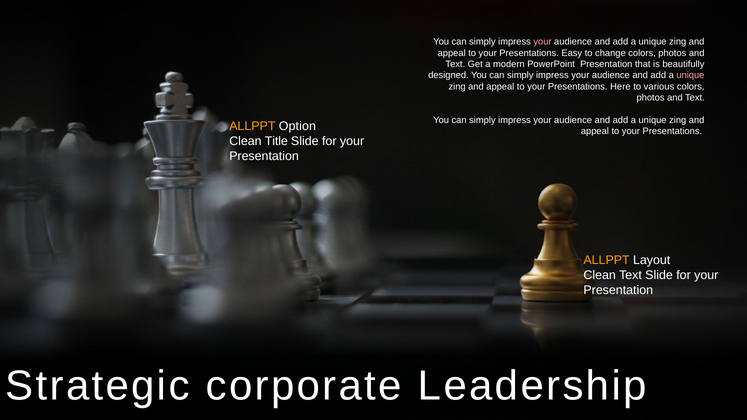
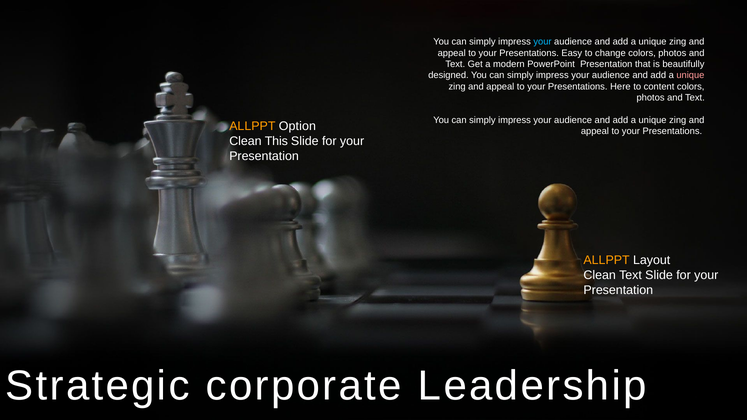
your colour: pink -> light blue (542, 42)
various: various -> content (659, 87)
Title: Title -> This (276, 141)
